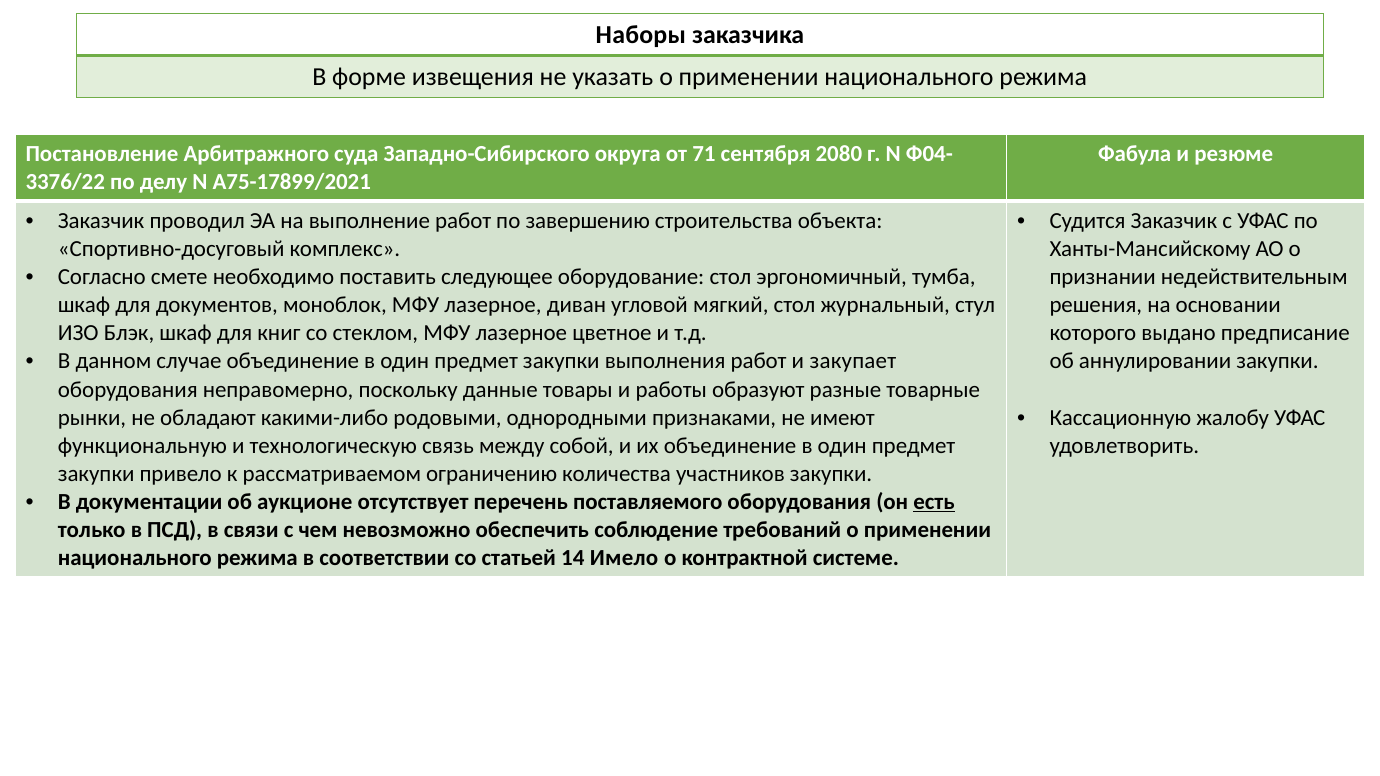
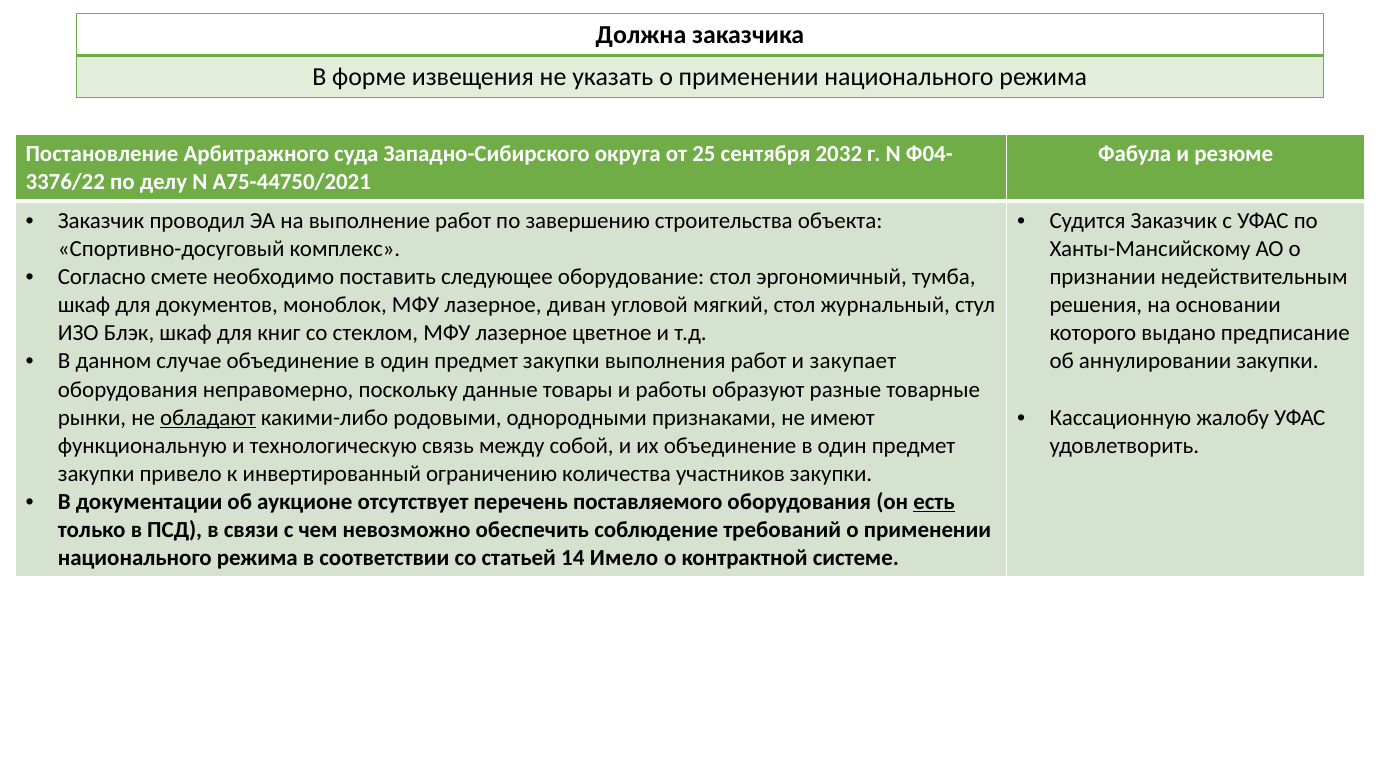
Наборы: Наборы -> Должна (641, 35)
71: 71 -> 25 (704, 154)
2080: 2080 -> 2032 (839, 154)
А75-17899/2021: А75-17899/2021 -> А75-44750/2021 (292, 182)
обладают underline: none -> present (208, 418)
рассматриваемом: рассматриваемом -> инвертированный (332, 474)
